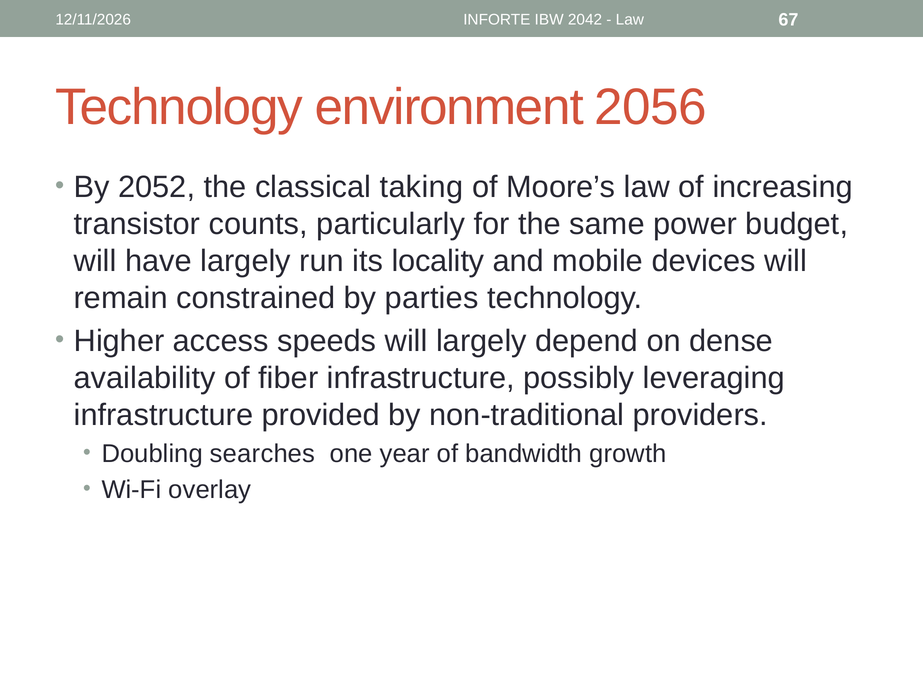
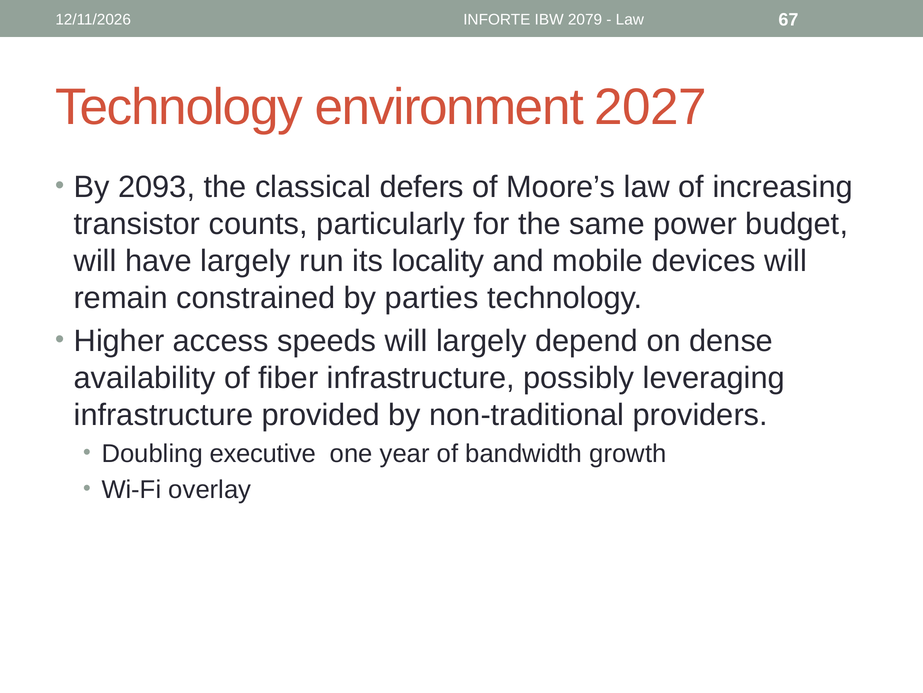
2042: 2042 -> 2079 (585, 19)
2056: 2056 -> 2027 (651, 107)
2052: 2052 -> 2093 (157, 187)
taking: taking -> defers (422, 187)
searches: searches -> executive (263, 453)
